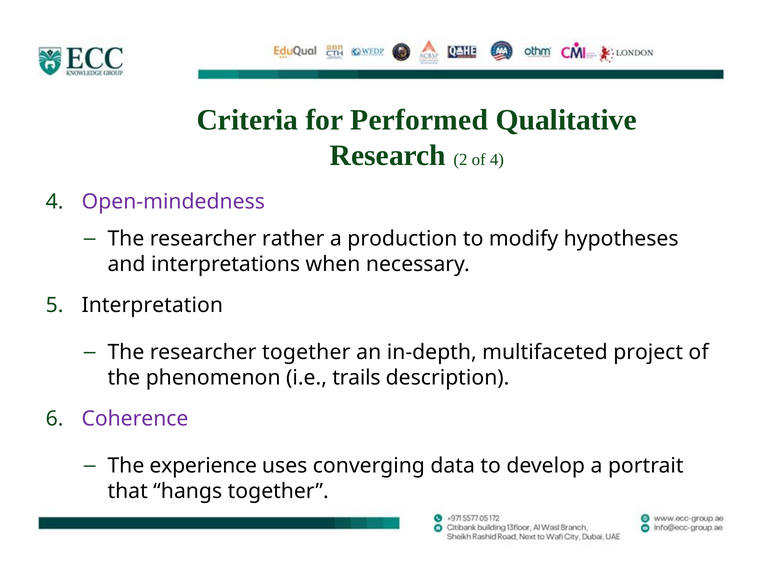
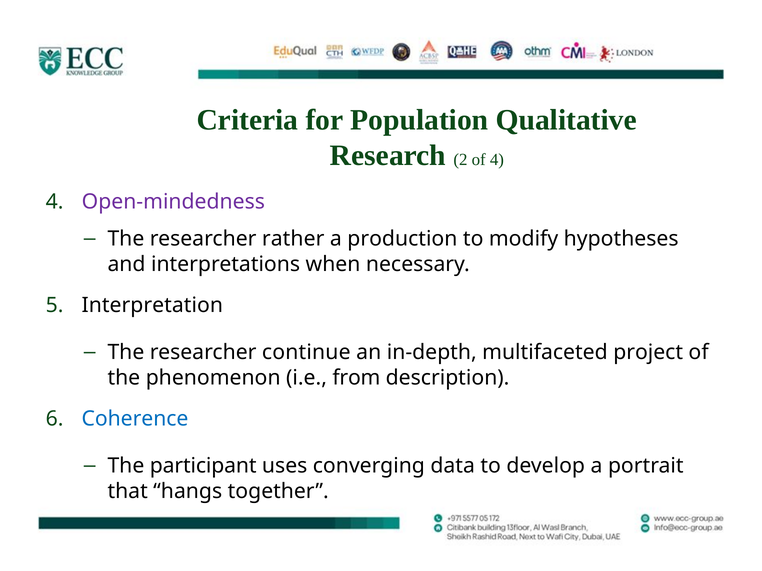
Performed: Performed -> Population (419, 120)
researcher together: together -> continue (306, 353)
trails: trails -> from (356, 378)
Coherence colour: purple -> blue (135, 419)
experience: experience -> participant (203, 466)
